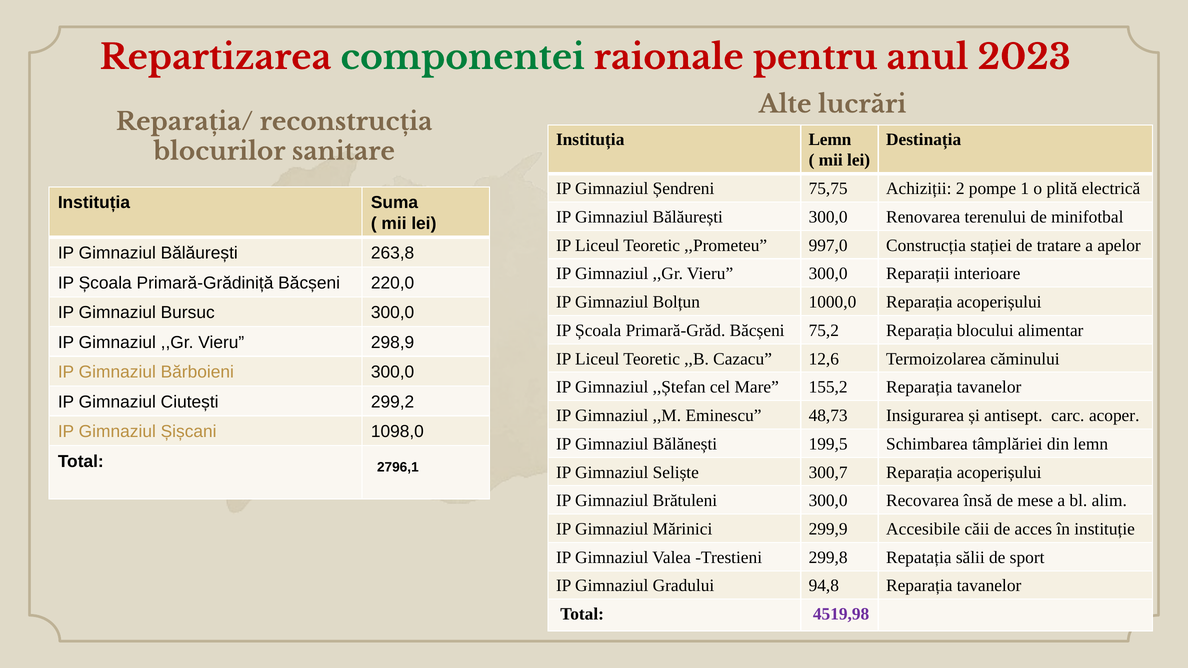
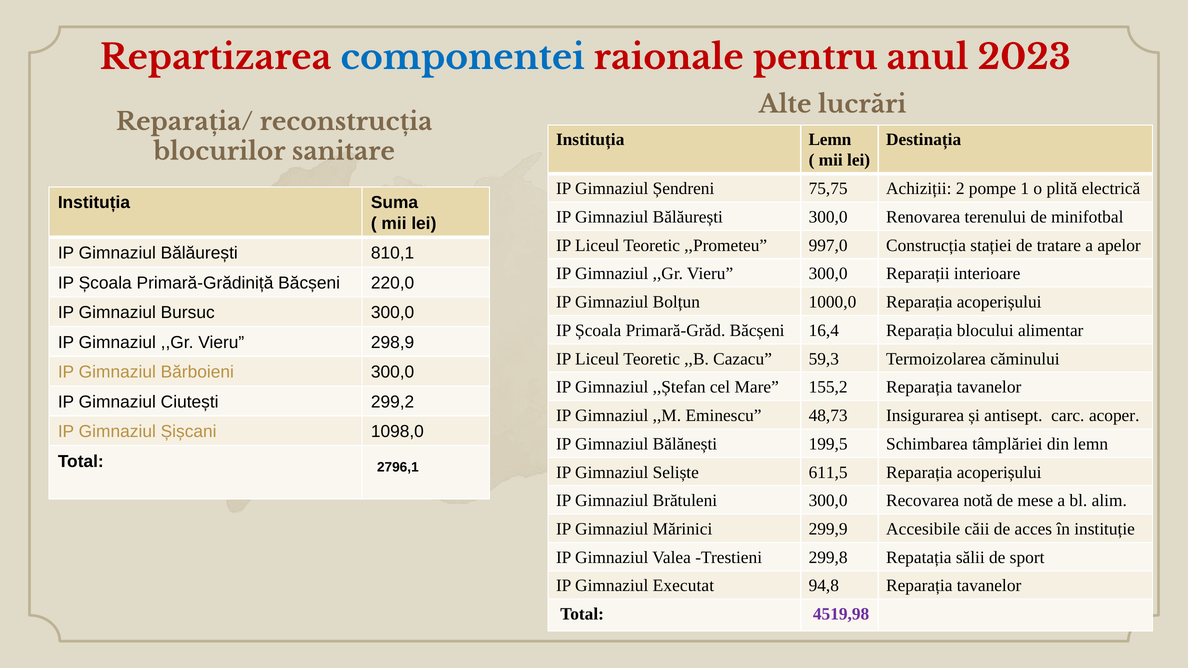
componentei colour: green -> blue (463, 58)
263,8: 263,8 -> 810,1 (393, 253)
75,2: 75,2 -> 16,4 (824, 331)
12,6: 12,6 -> 59,3 (824, 359)
300,7: 300,7 -> 611,5 (828, 472)
însă: însă -> notă (978, 501)
Gradului: Gradului -> Executat (683, 586)
